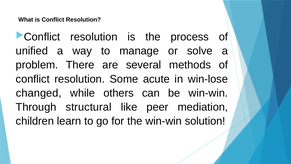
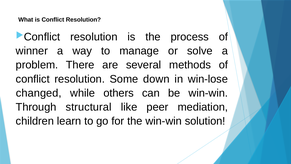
unified: unified -> winner (32, 51)
acute: acute -> down (156, 79)
